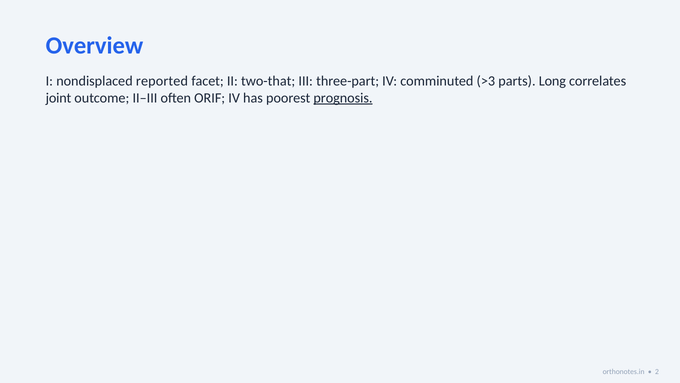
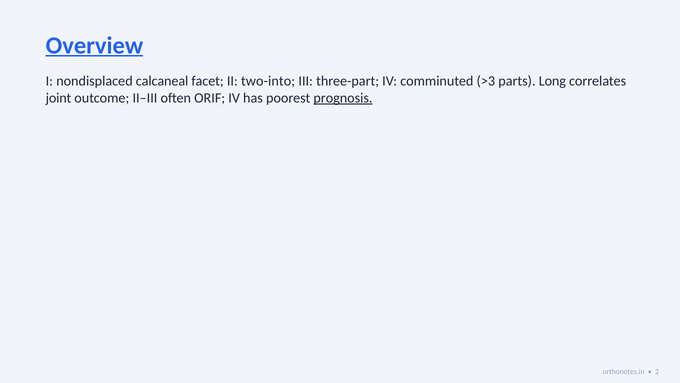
Overview underline: none -> present (94, 45)
reported: reported -> calcaneal (162, 81)
two-that: two-that -> two-into (268, 81)
